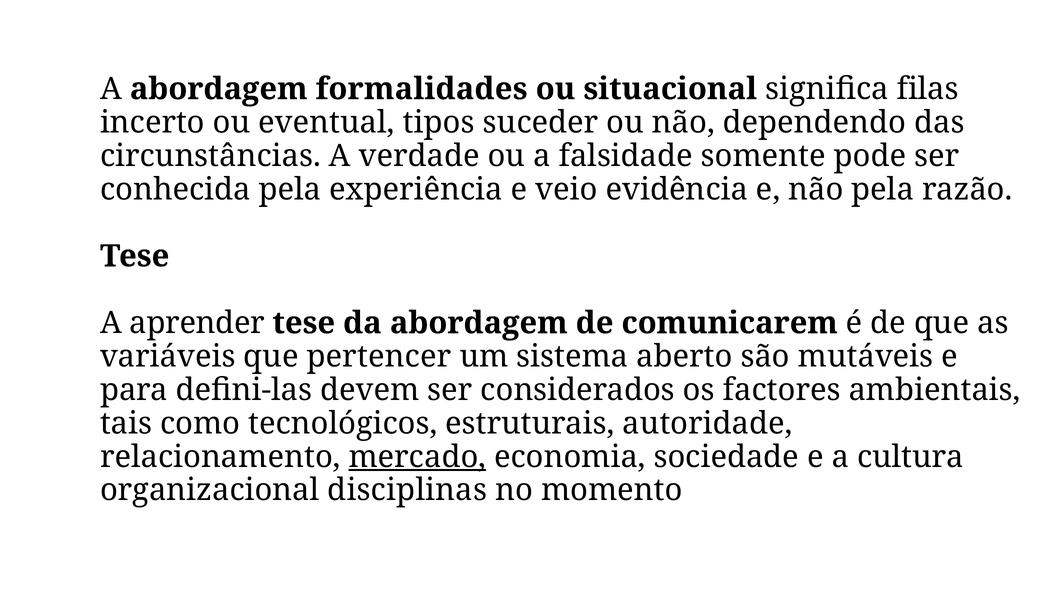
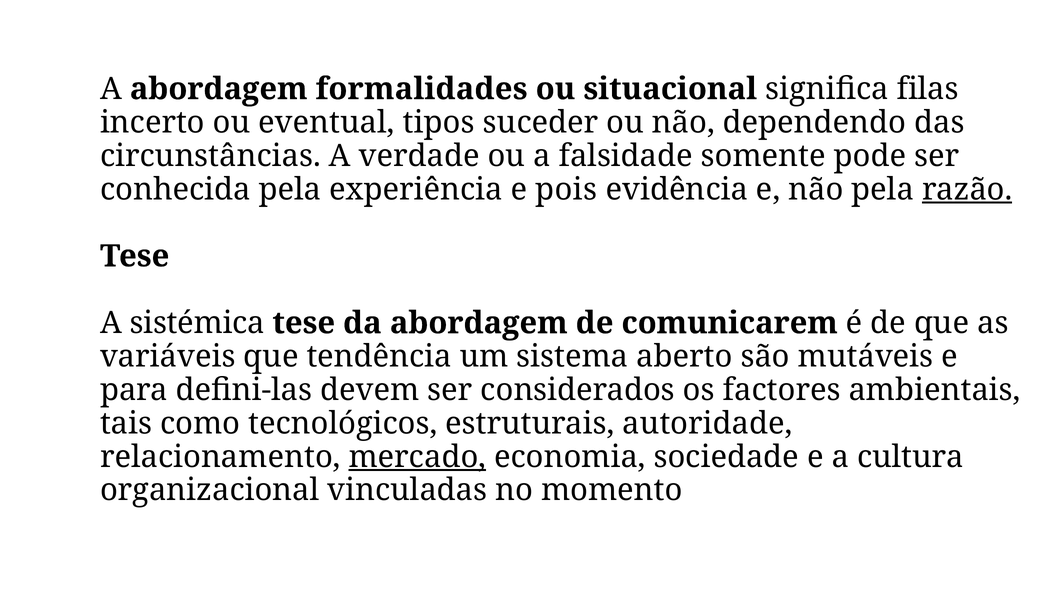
veio: veio -> pois (566, 189)
razão underline: none -> present (967, 189)
aprender: aprender -> sistémica (197, 323)
pertencer: pertencer -> tendência (379, 357)
disciplinas: disciplinas -> vinculadas (407, 491)
